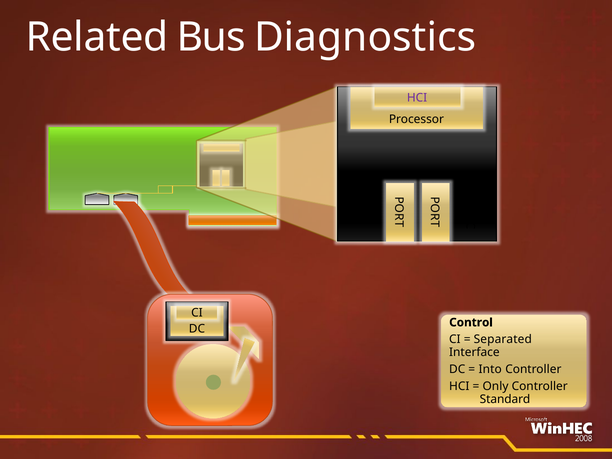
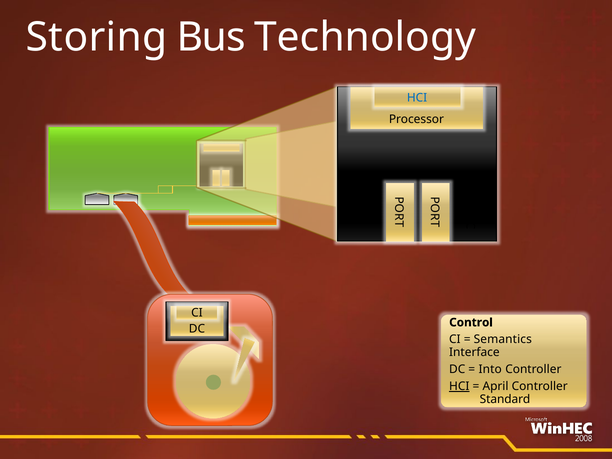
Related: Related -> Storing (97, 37)
Diagnostics: Diagnostics -> Technology (365, 37)
HCI colour: purple -> blue (417, 98)
Separated: Separated -> Semantics (503, 339)
HCI underline: none -> present (459, 386)
Only: Only -> April (496, 386)
